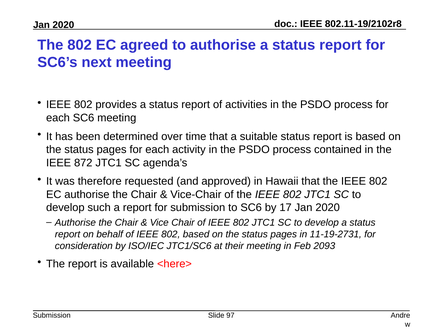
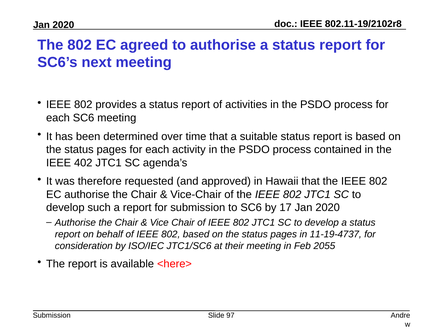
872: 872 -> 402 (83, 163)
11-19-2731: 11-19-2731 -> 11-19-4737 (336, 234)
2093: 2093 -> 2055 (324, 246)
